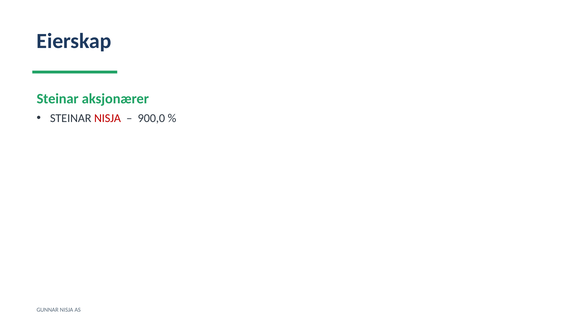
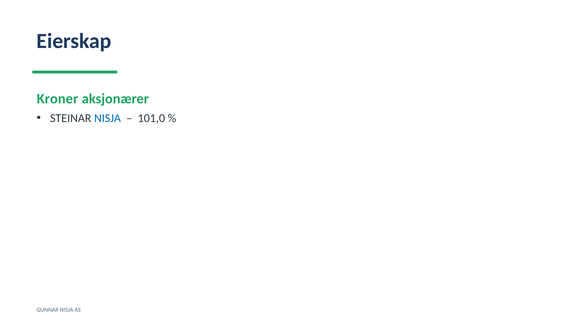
Steinar: Steinar -> Kroner (57, 99)
NISJA colour: red -> blue (108, 118)
900,0: 900,0 -> 101,0 (151, 118)
